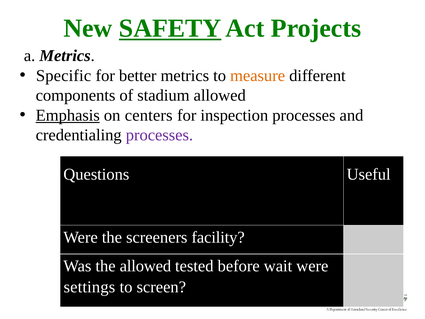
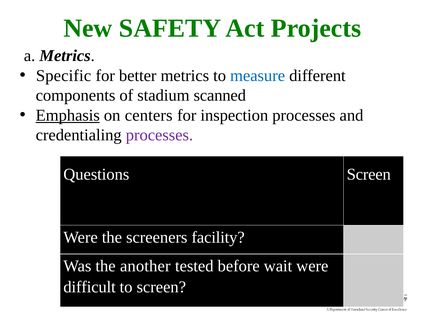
SAFETY underline: present -> none (170, 28)
measure colour: orange -> blue (258, 75)
stadium allowed: allowed -> scanned (220, 95)
Questions Useful: Useful -> Screen (369, 174)
the allowed: allowed -> another (145, 266)
settings: settings -> difficult (90, 287)
